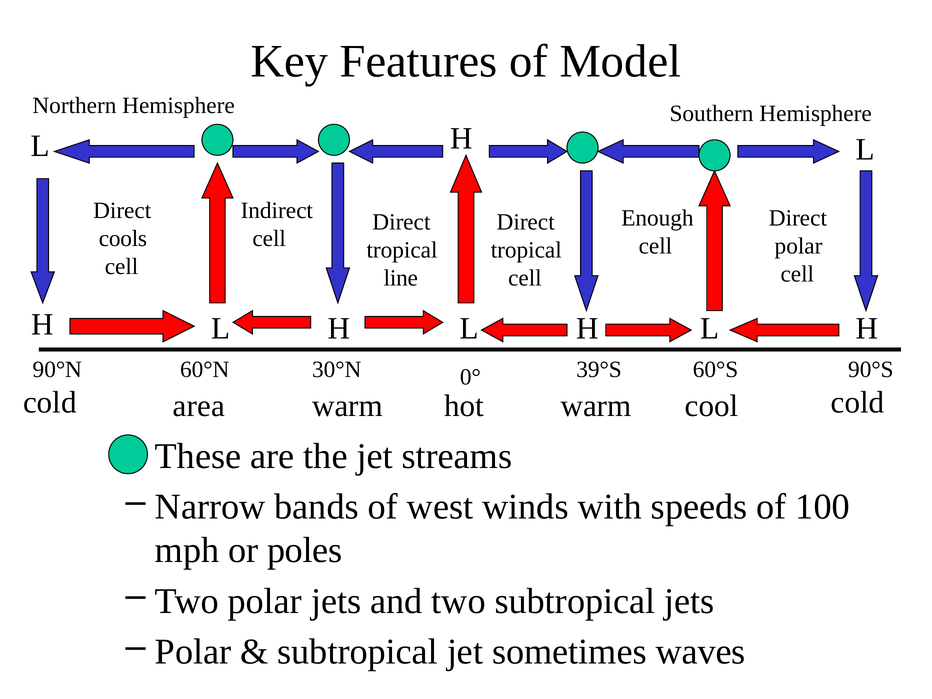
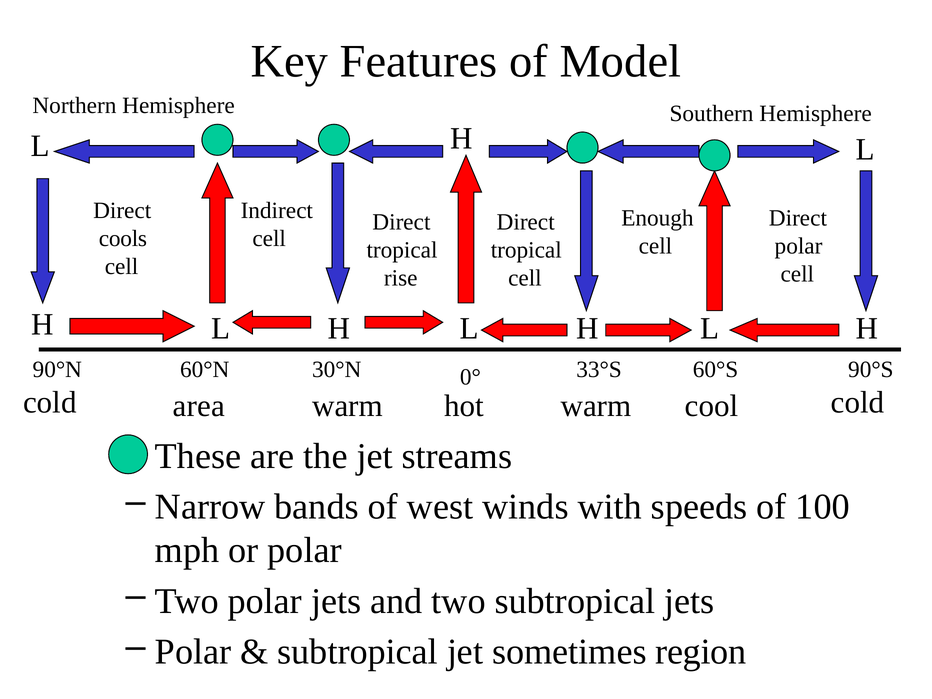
line: line -> rise (401, 278)
39°S: 39°S -> 33°S (599, 370)
or poles: poles -> polar (305, 550)
waves: waves -> region (701, 652)
